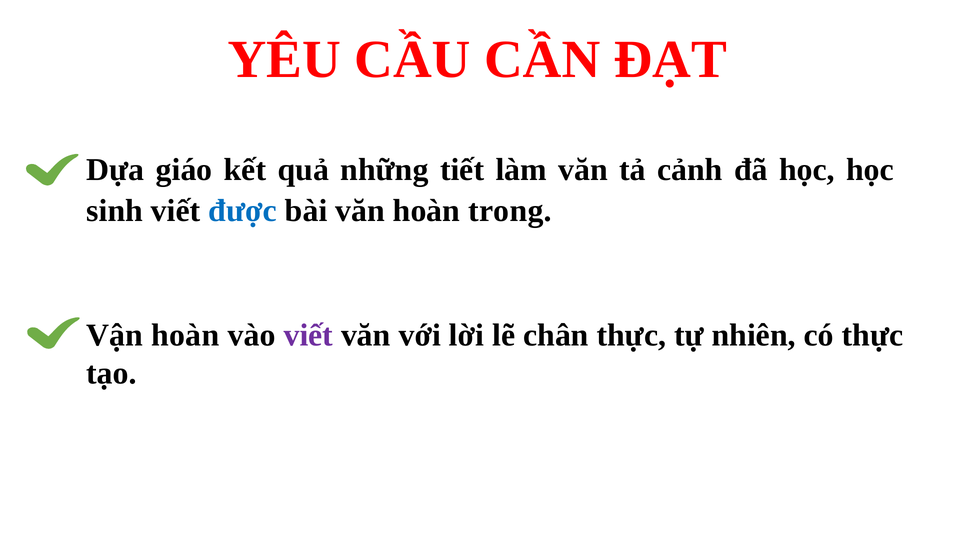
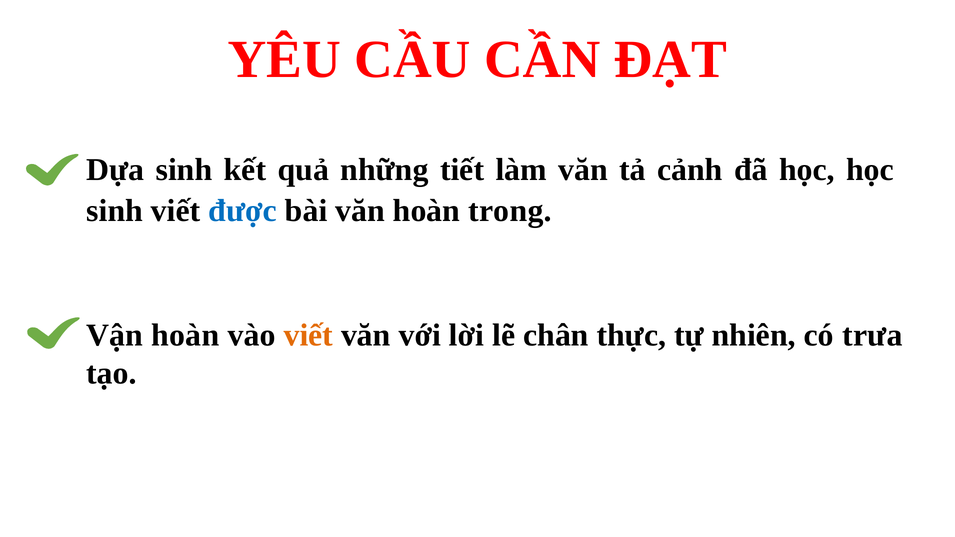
Dựa giáo: giáo -> sinh (184, 170)
viết colour: purple -> orange (308, 335)
có thực: thực -> trưa (872, 335)
